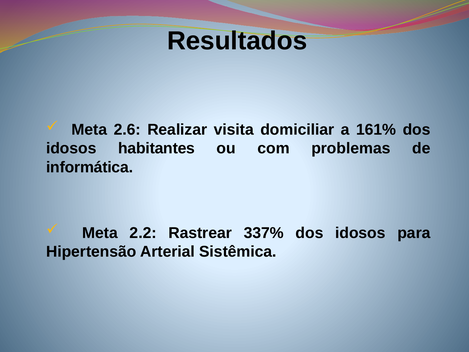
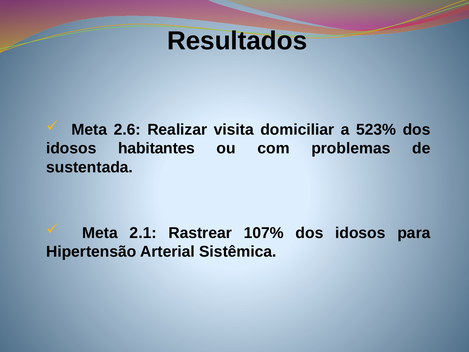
161%: 161% -> 523% (376, 130)
informática: informática -> sustentada (90, 167)
2.2: 2.2 -> 2.1 (143, 233)
337%: 337% -> 107% (264, 233)
